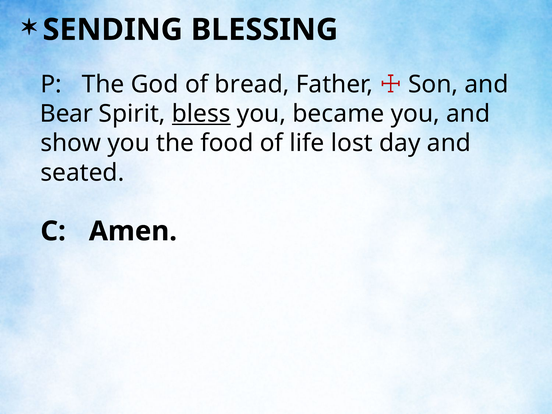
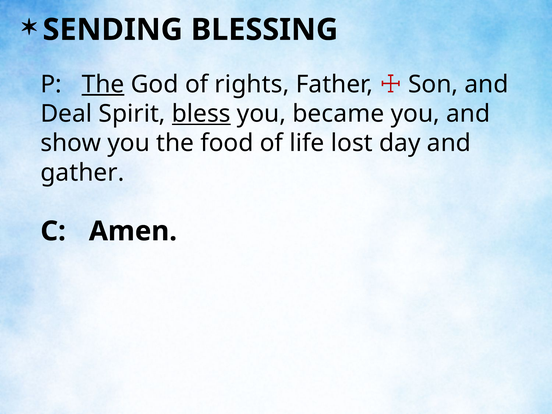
The underline: none -> present (103, 84)
bread: bread -> rights (252, 84)
Bear: Bear -> Deal (66, 114)
seated: seated -> gather (82, 173)
